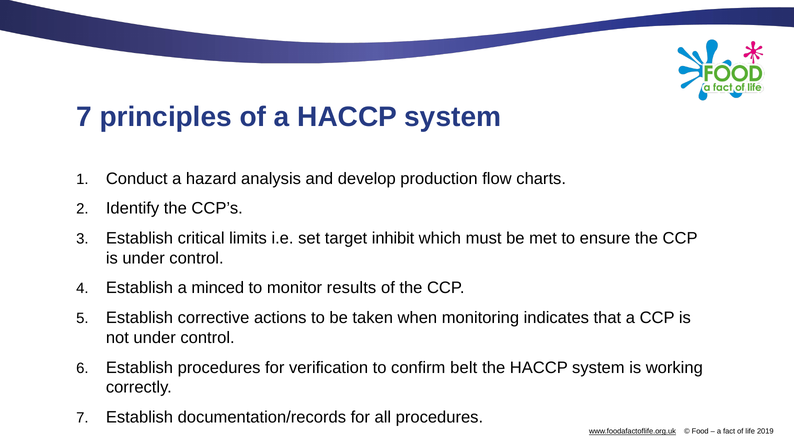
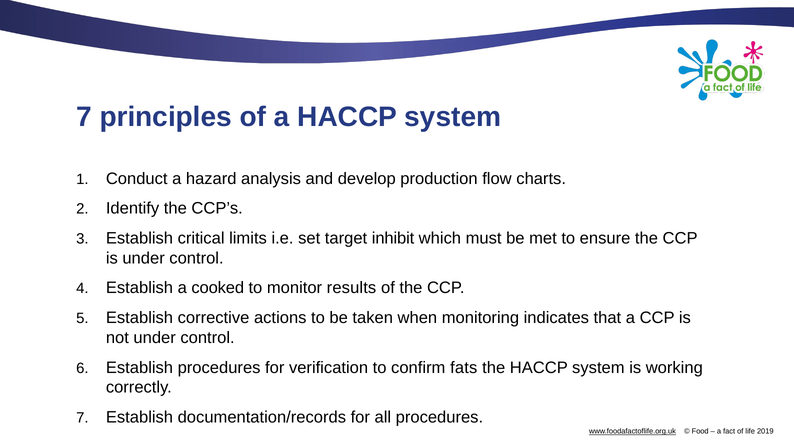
minced: minced -> cooked (218, 288)
belt: belt -> fats (464, 367)
